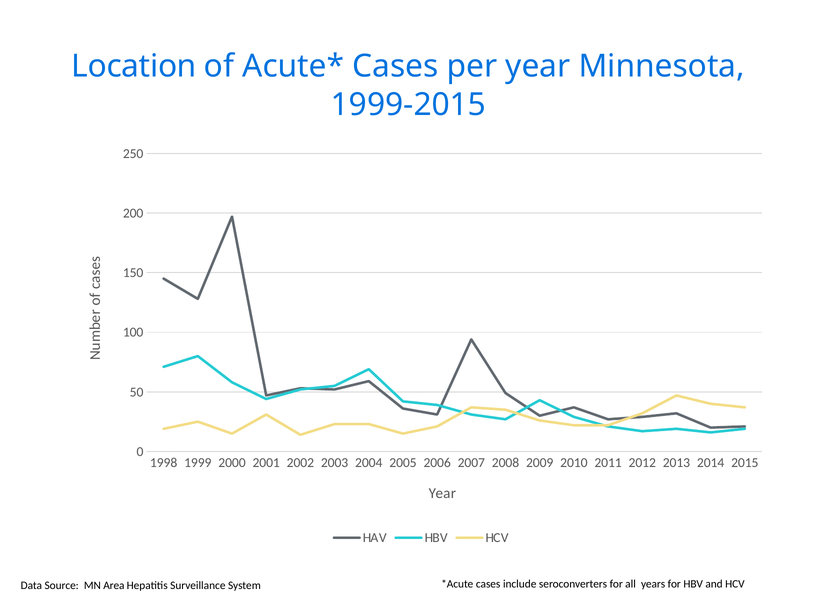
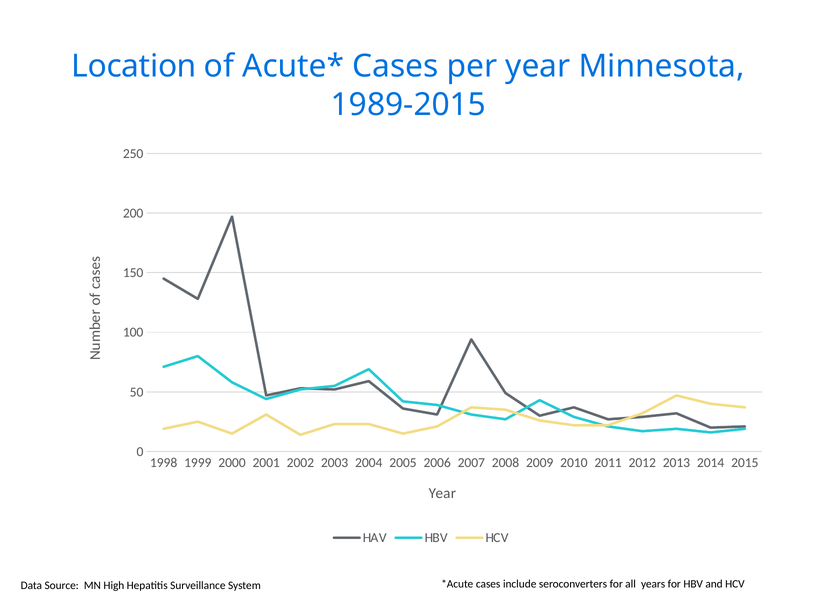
1999-2015: 1999-2015 -> 1989-2015 (408, 105)
Area: Area -> High (114, 585)
